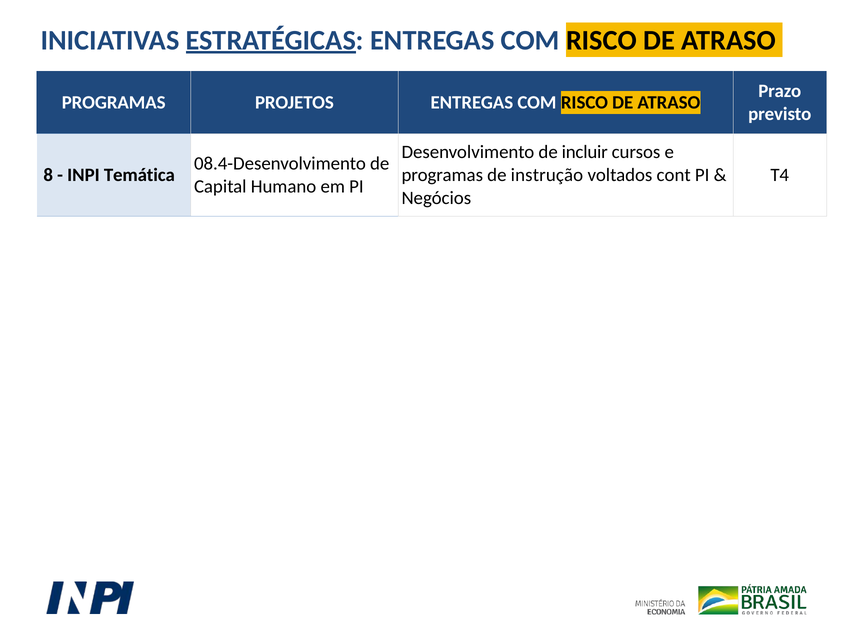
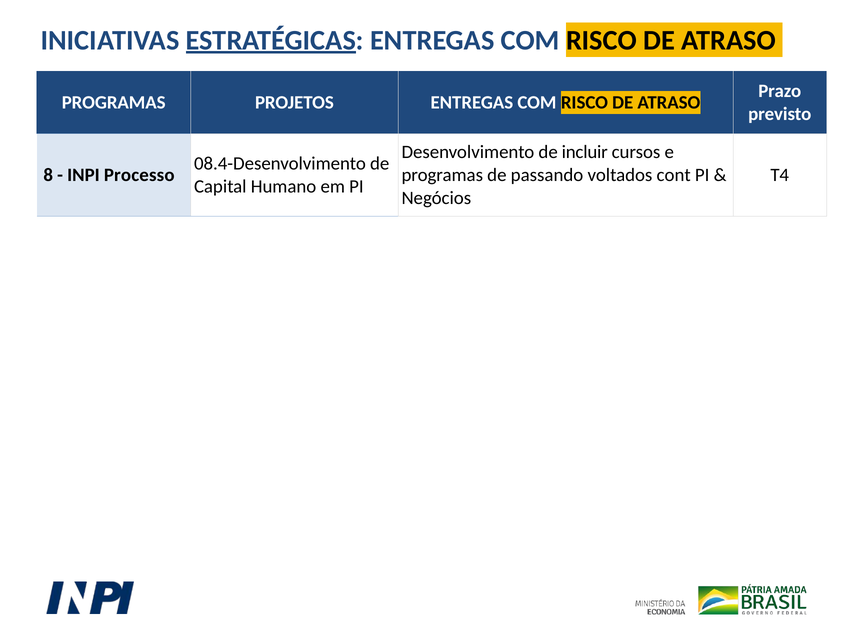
Temática: Temática -> Processo (139, 175)
instrução: instrução -> passando (547, 175)
